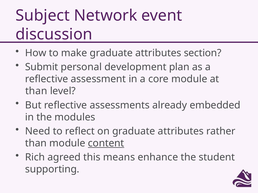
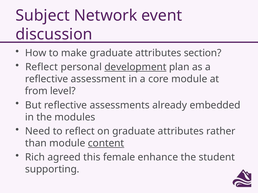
Submit: Submit -> Reflect (42, 67)
development underline: none -> present (135, 67)
than: than -> from (36, 91)
means: means -> female (119, 158)
